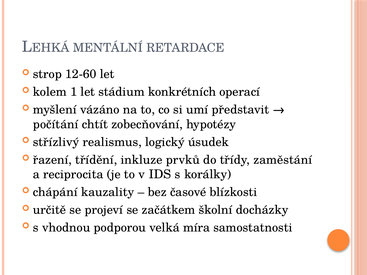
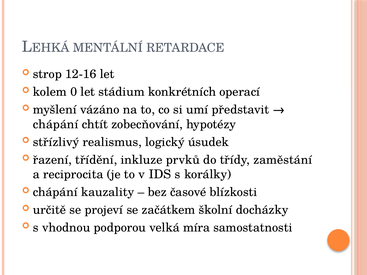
12-60: 12-60 -> 12-16 (81, 74)
1: 1 -> 0 (74, 92)
počítání: počítání -> chápání (56, 124)
